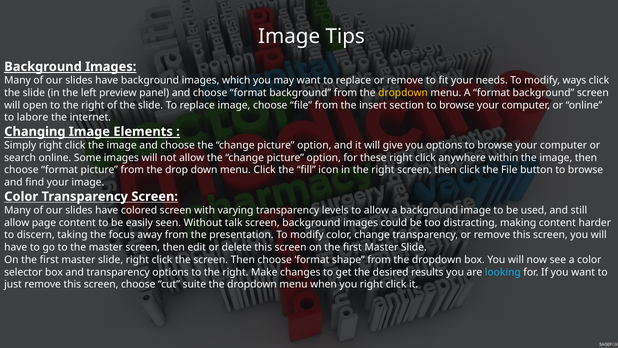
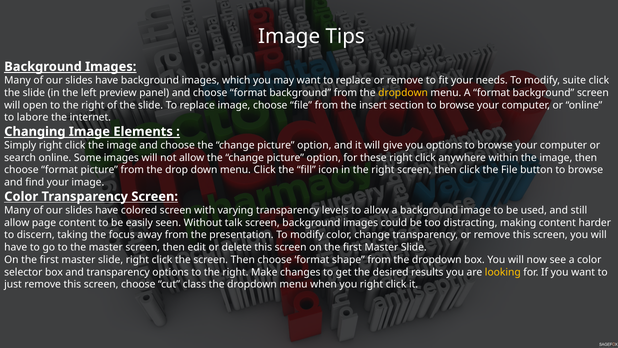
ways: ways -> suite (574, 80)
looking colour: light blue -> yellow (503, 272)
suite: suite -> class (194, 284)
